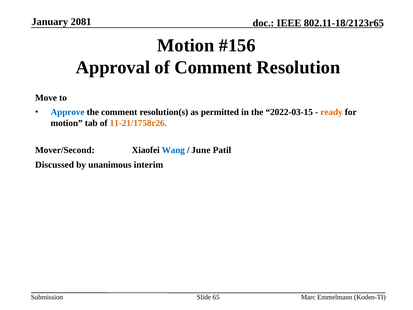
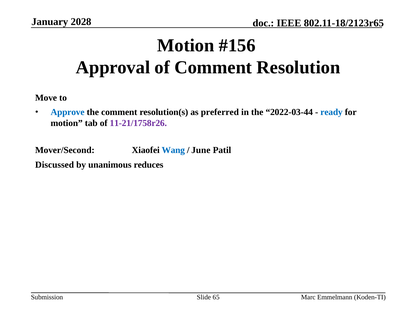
2081: 2081 -> 2028 (81, 22)
permitted: permitted -> preferred (220, 112)
2022-03-15: 2022-03-15 -> 2022-03-44 (289, 112)
ready colour: orange -> blue (332, 112)
11-21/1758r26 colour: orange -> purple (138, 123)
interim: interim -> reduces (149, 165)
